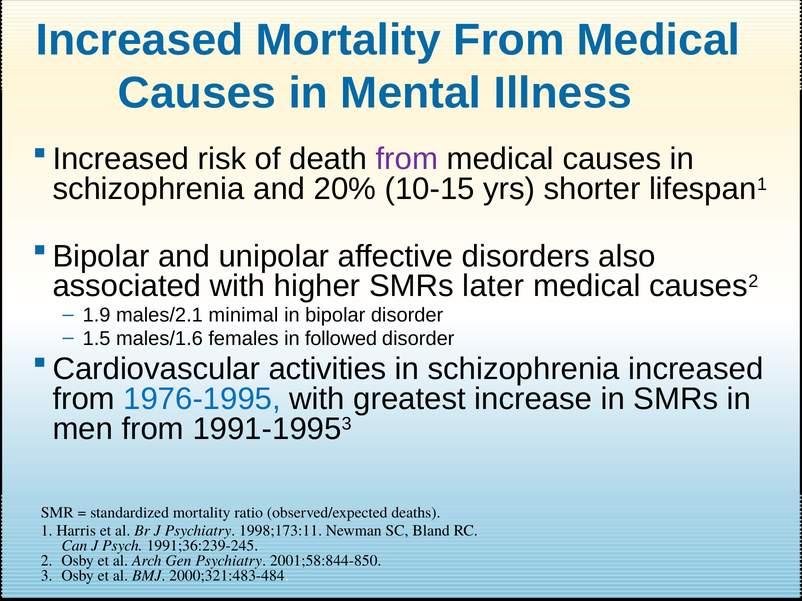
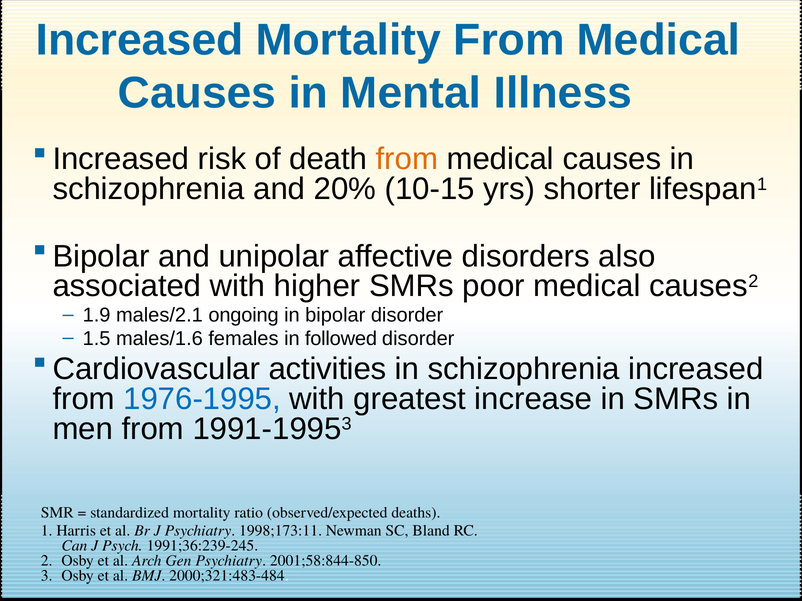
from colour: purple -> orange (407, 159)
later: later -> poor (494, 286)
minimal: minimal -> ongoing (244, 316)
